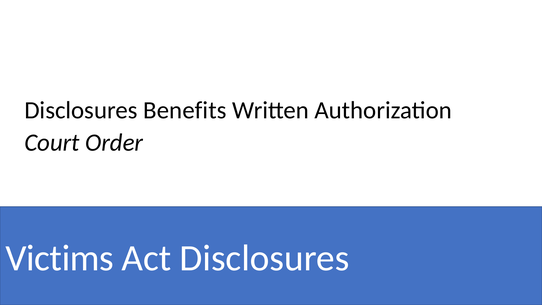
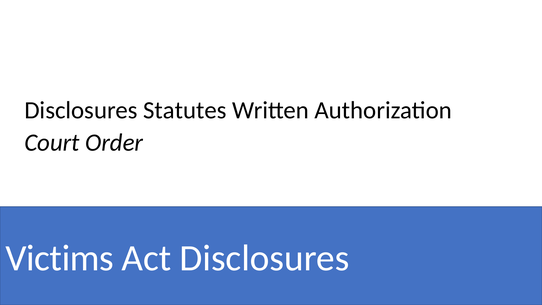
Benefits: Benefits -> Statutes (185, 110)
